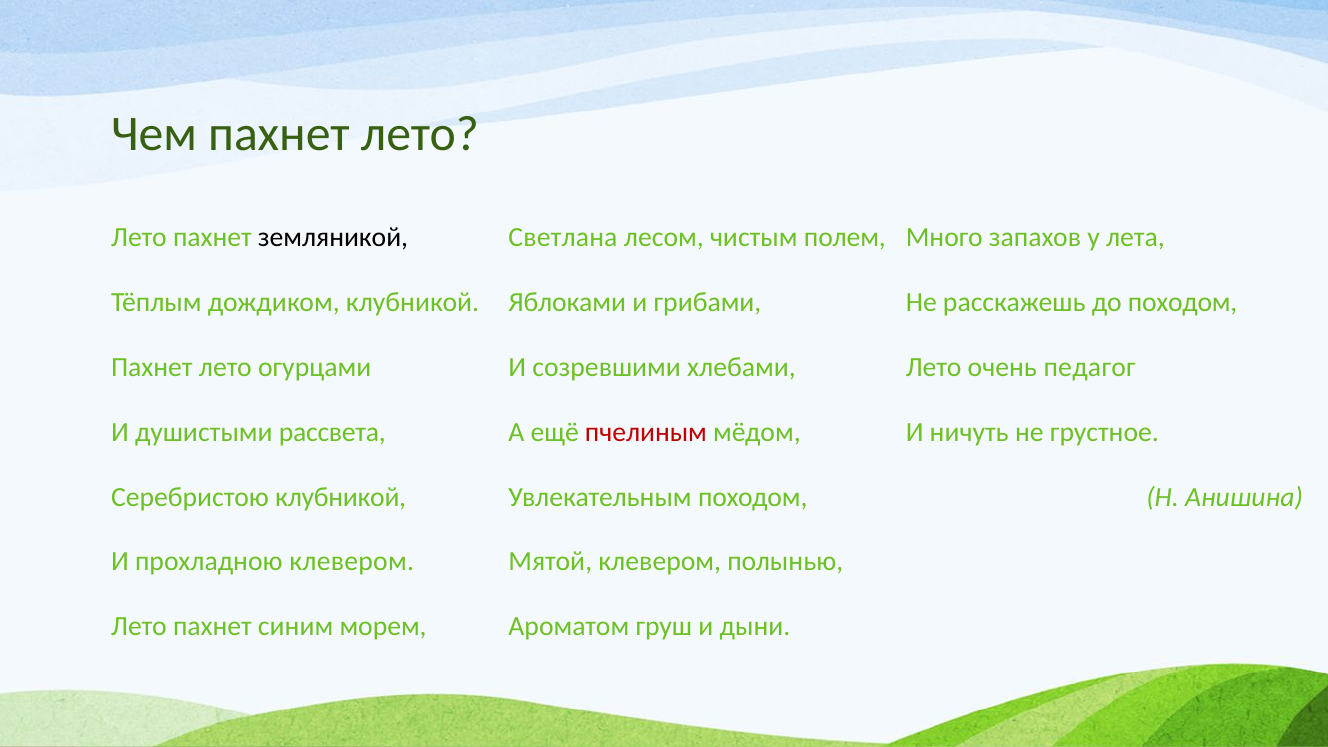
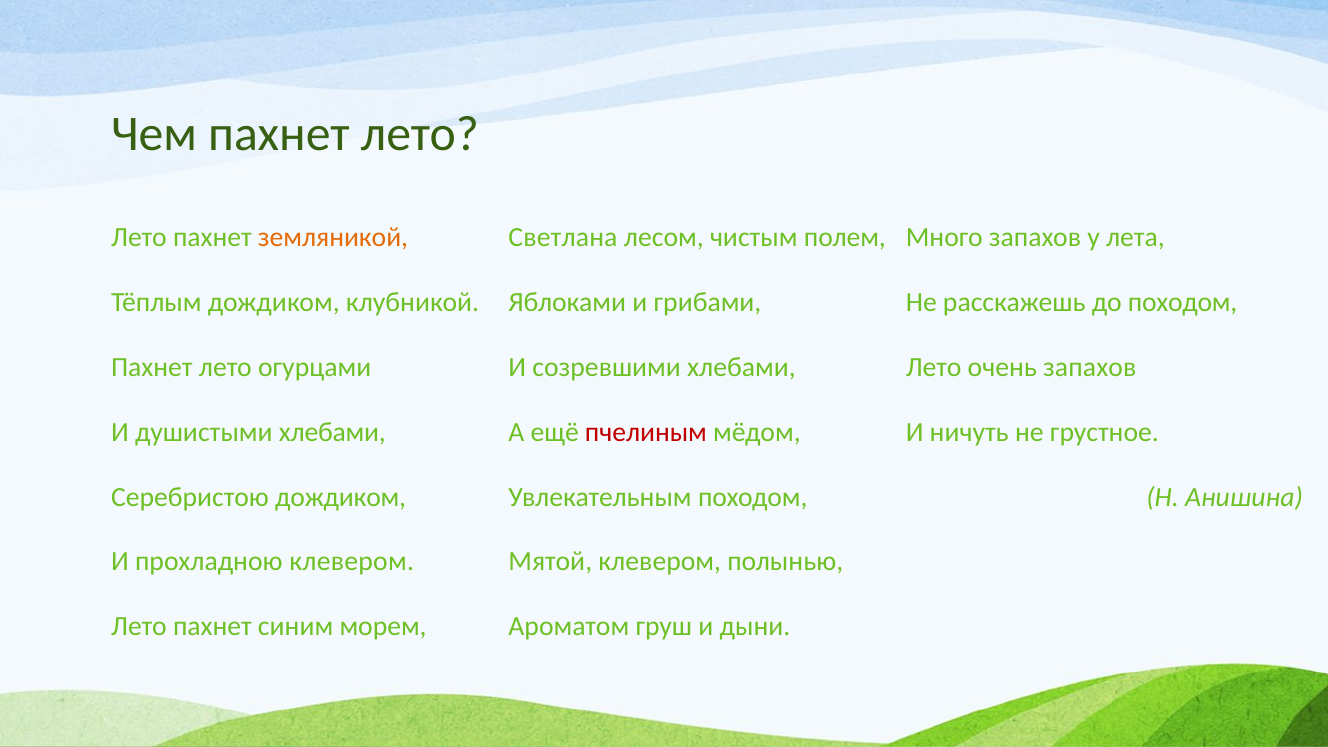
земляникой colour: black -> orange (333, 238)
очень педагог: педагог -> запахов (1090, 367)
душистыми рассвета: рассвета -> хлебами (332, 432)
Серебристою клубникой: клубникой -> дождиком (341, 497)
